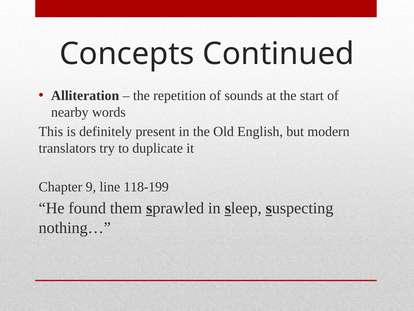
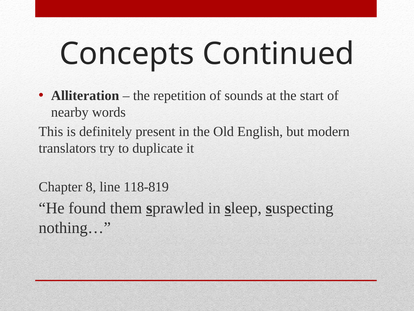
9: 9 -> 8 (91, 187)
118-199: 118-199 -> 118-819 (146, 187)
